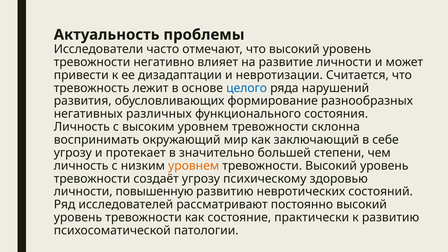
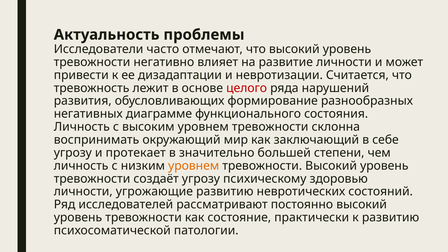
целого colour: blue -> red (247, 88)
различных: различных -> диаграмме (159, 114)
повышенную: повышенную -> угрожающие (154, 192)
